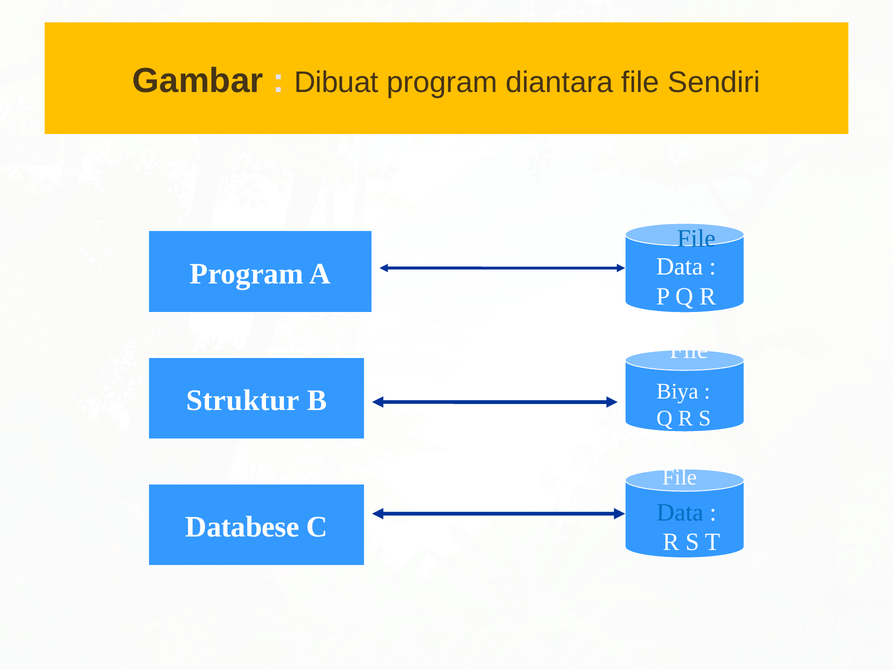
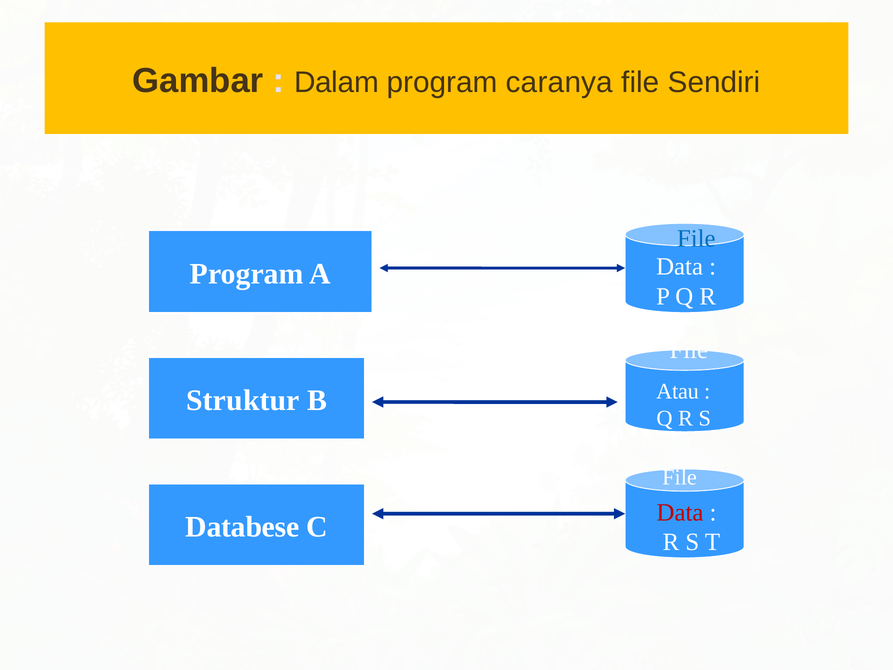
Dibuat: Dibuat -> Dalam (336, 82)
diantara: diantara -> caranya (559, 82)
Biya: Biya -> Atau (678, 391)
Data colour: blue -> red (680, 512)
